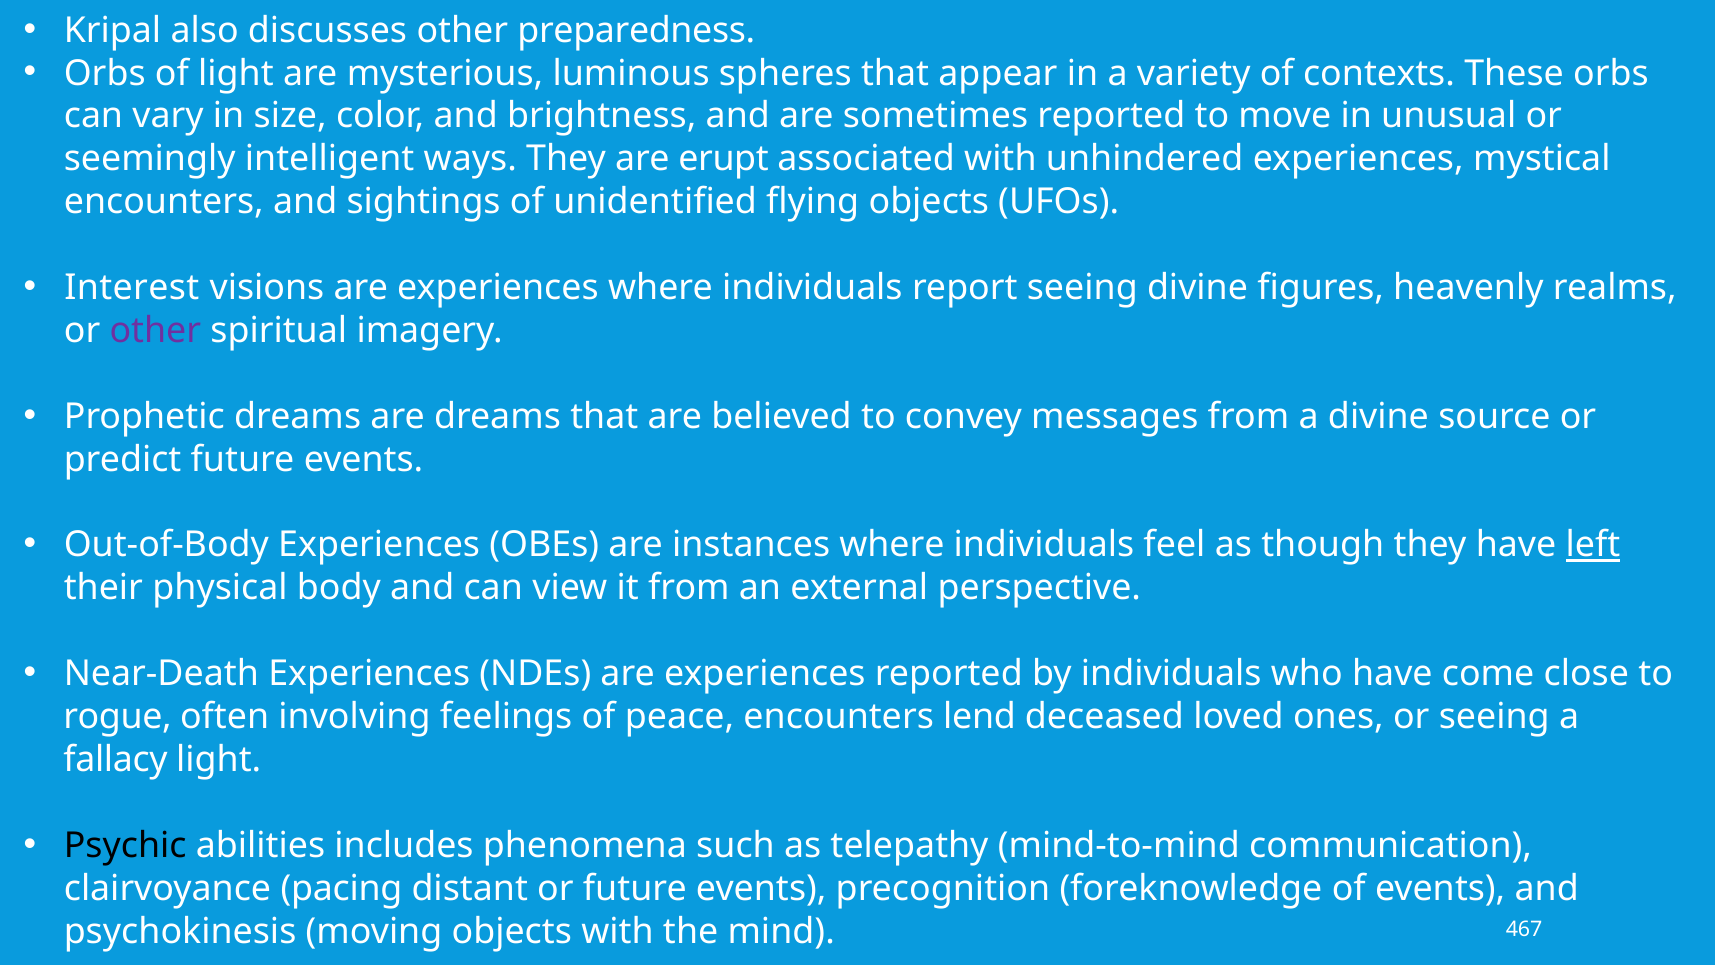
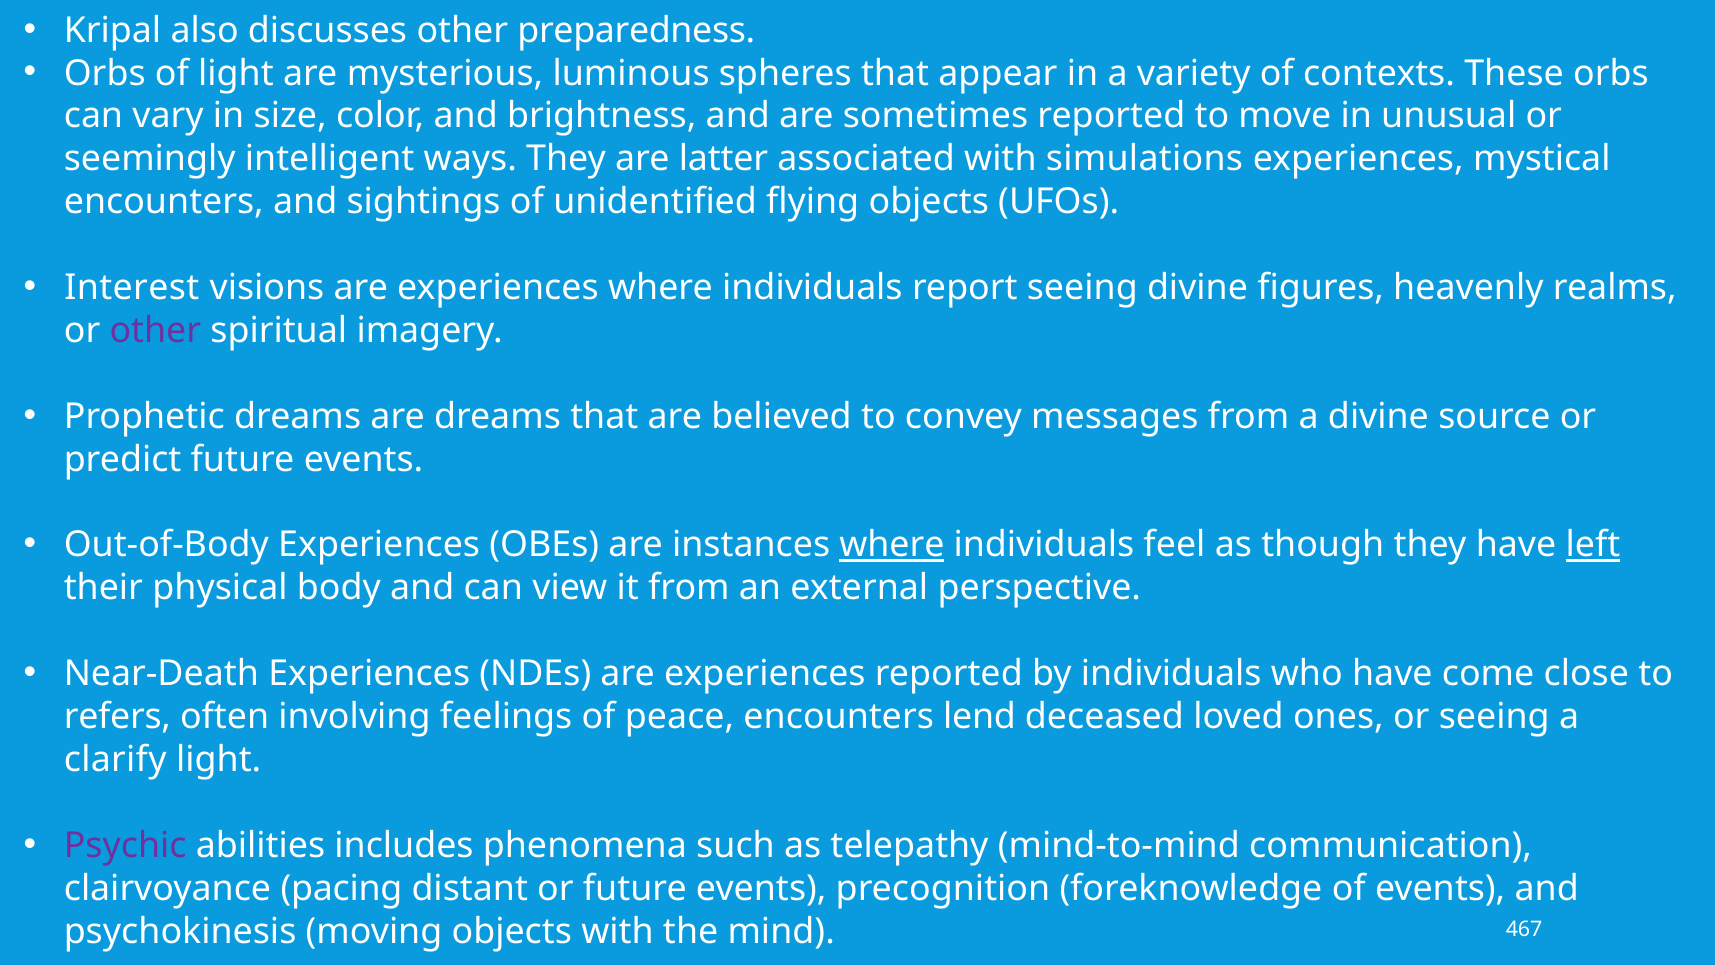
erupt: erupt -> latter (723, 159)
unhindered: unhindered -> simulations (1144, 159)
where underline: none -> present (892, 545)
rogue: rogue -> refers (117, 717)
fallacy: fallacy -> clarify (115, 759)
Psychic colour: black -> purple (125, 845)
